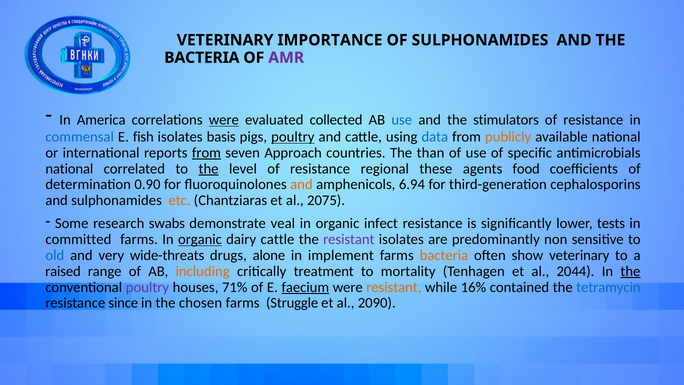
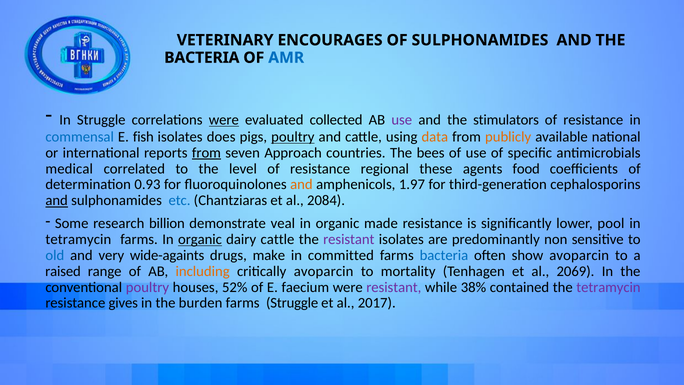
IMPORTANCE: IMPORTANCE -> ENCOURAGES (330, 40)
AMR colour: purple -> blue (286, 58)
In America: America -> Struggle (101, 120)
use colour: blue -> purple (402, 120)
basis: basis -> does (221, 137)
data colour: blue -> orange (435, 137)
than: than -> bees (431, 153)
national: national -> medical (69, 169)
the underline: present -> none (209, 169)
0.90: 0.90 -> 0.93 (147, 185)
6.94: 6.94 -> 1.97 (412, 185)
and underline: none -> present (57, 200)
etc colour: orange -> blue (179, 200)
2075: 2075 -> 2084 (326, 200)
swabs: swabs -> billion (167, 223)
infect: infect -> made (381, 223)
tests: tests -> pool (611, 223)
committed: committed -> tetramycin (78, 239)
wide-threats: wide-threats -> wide-againts (167, 255)
alone: alone -> make (269, 255)
implement: implement -> committed (341, 255)
bacteria colour: orange -> blue (444, 255)
show veterinary: veterinary -> avoparcin (579, 255)
critically treatment: treatment -> avoparcin (324, 271)
2044: 2044 -> 2069 (575, 271)
the underline: present -> none (630, 271)
71%: 71% -> 52% (235, 287)
faecium underline: present -> none (305, 287)
resistant colour: orange -> purple (394, 287)
16%: 16% -> 38% (473, 287)
tetramycin colour: blue -> purple (608, 287)
since: since -> gives (123, 303)
chosen: chosen -> burden (201, 303)
2090: 2090 -> 2017 (377, 303)
